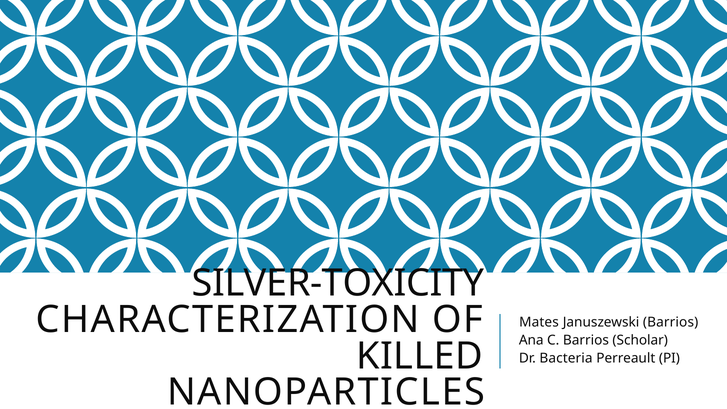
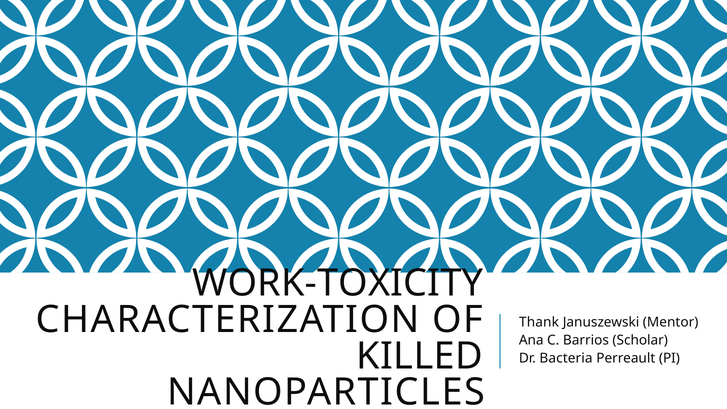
SILVER-TOXICITY: SILVER-TOXICITY -> WORK-TOXICITY (338, 283)
Mates: Mates -> Thank (539, 322)
Januszewski Barrios: Barrios -> Mentor (671, 322)
